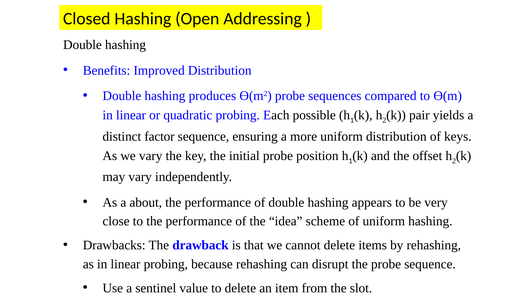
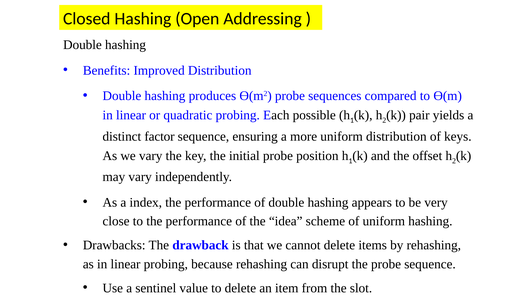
about: about -> index (146, 202)
